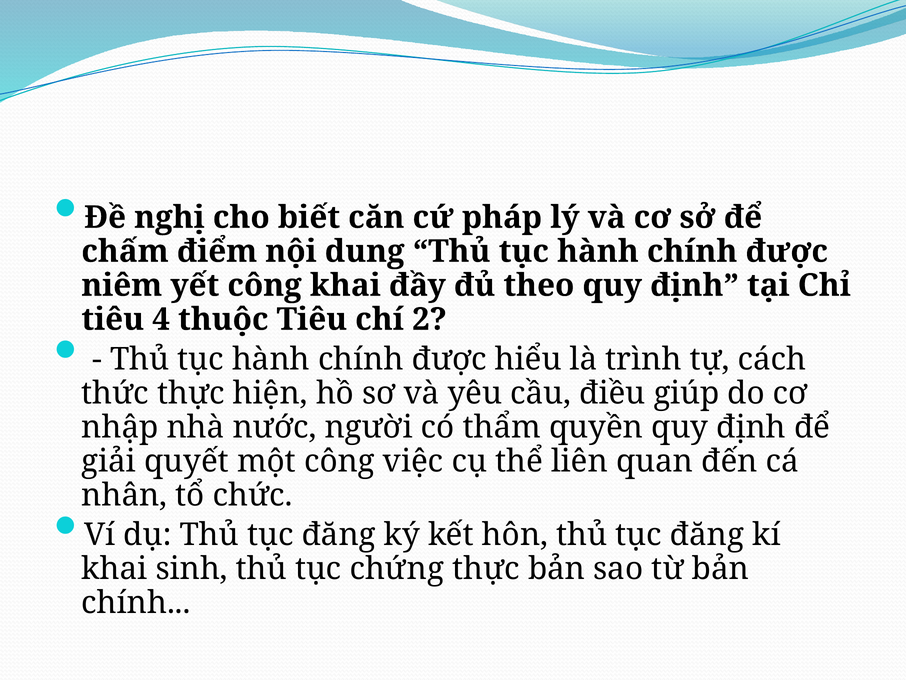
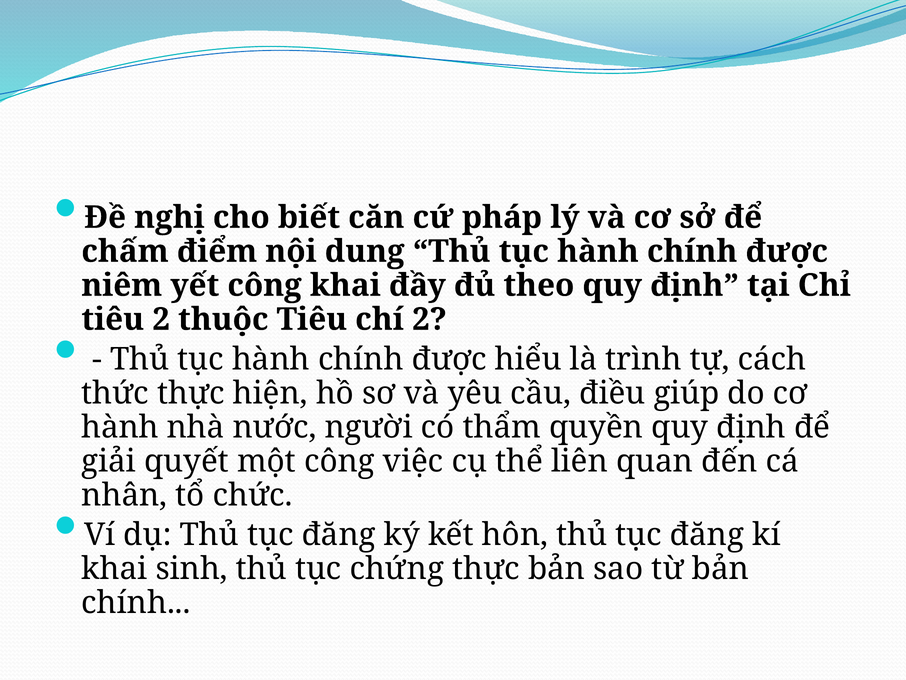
tiêu 4: 4 -> 2 (161, 319)
nhập: nhập -> hành (120, 427)
